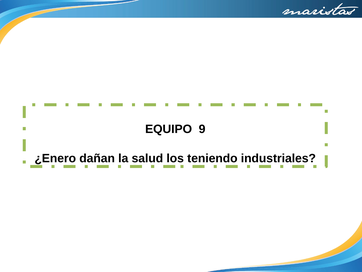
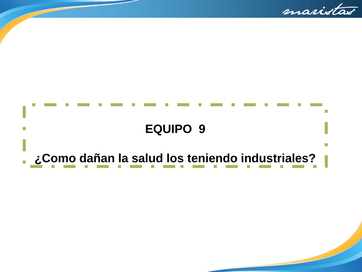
¿Enero: ¿Enero -> ¿Como (55, 158)
